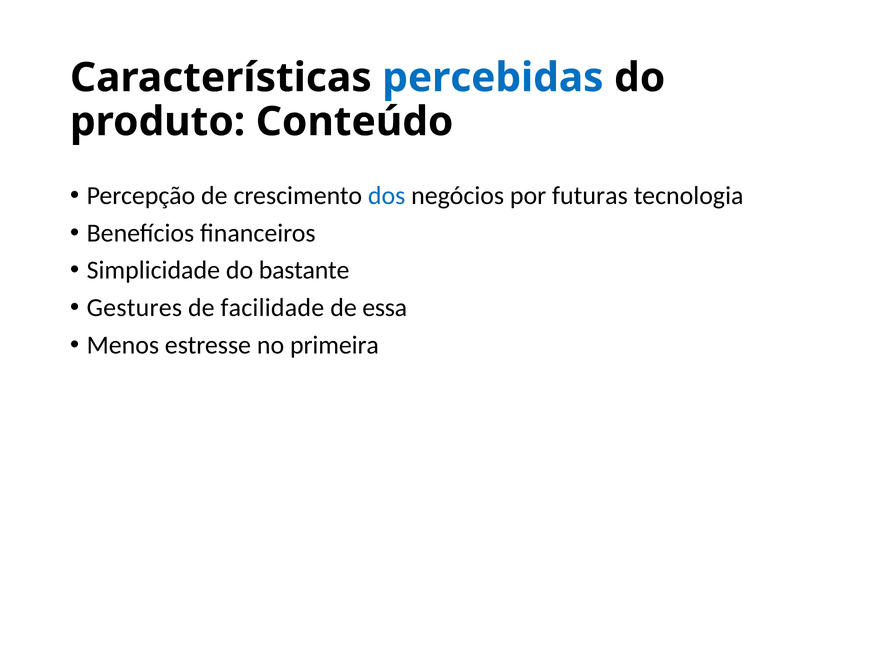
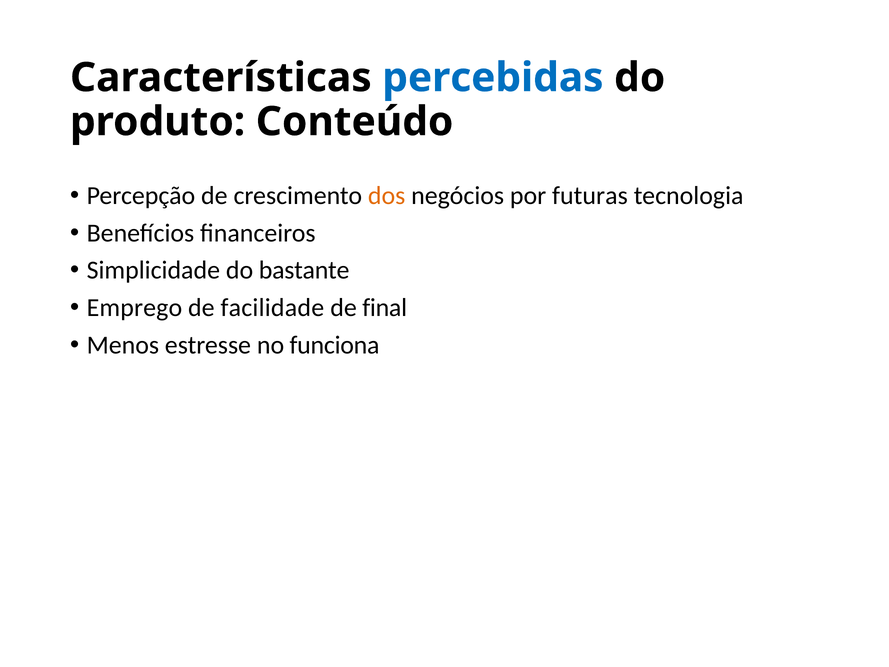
dos colour: blue -> orange (387, 196)
Gestures: Gestures -> Emprego (134, 308)
essa: essa -> final (385, 308)
primeira: primeira -> funciona (335, 345)
